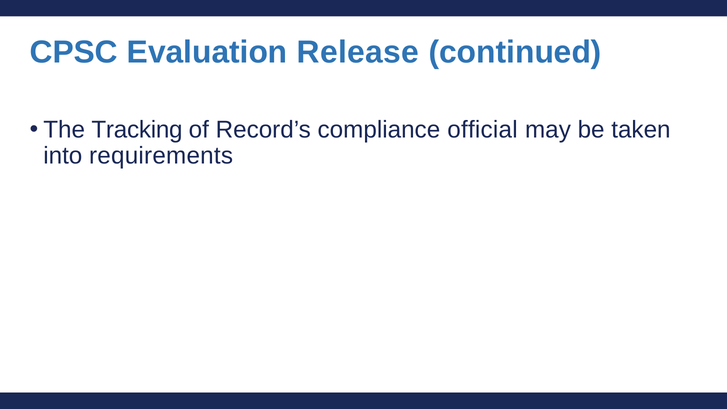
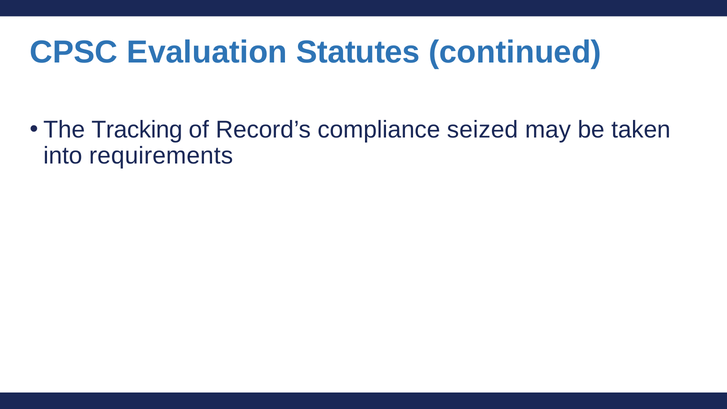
Release: Release -> Statutes (358, 52)
official: official -> seized (483, 129)
